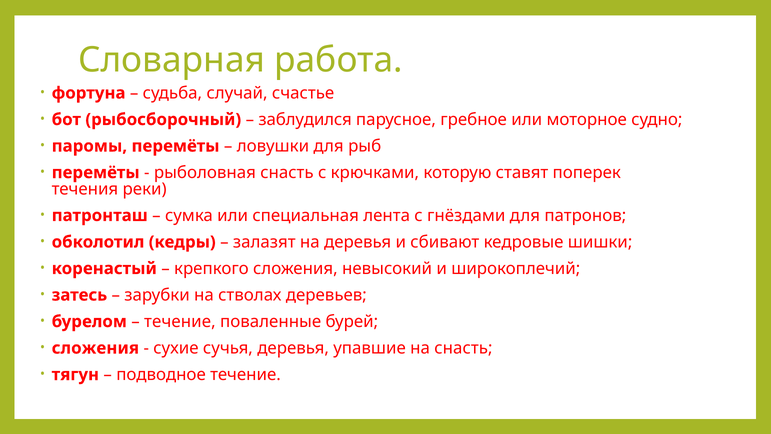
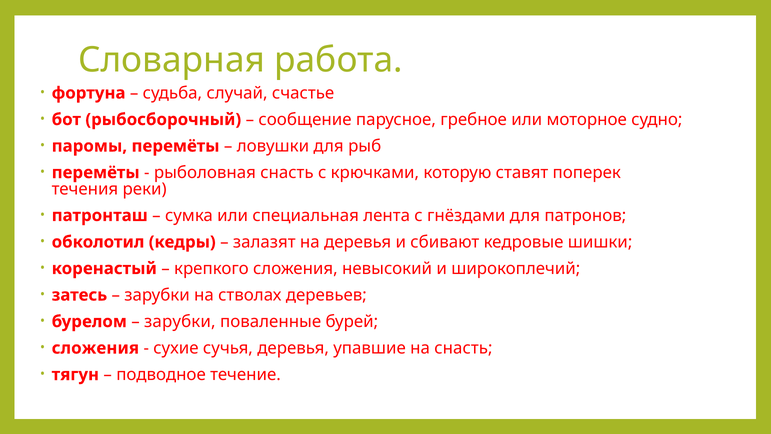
заблудился: заблудился -> сообщение (305, 119)
течение: течение -> зарубки (180, 321)
